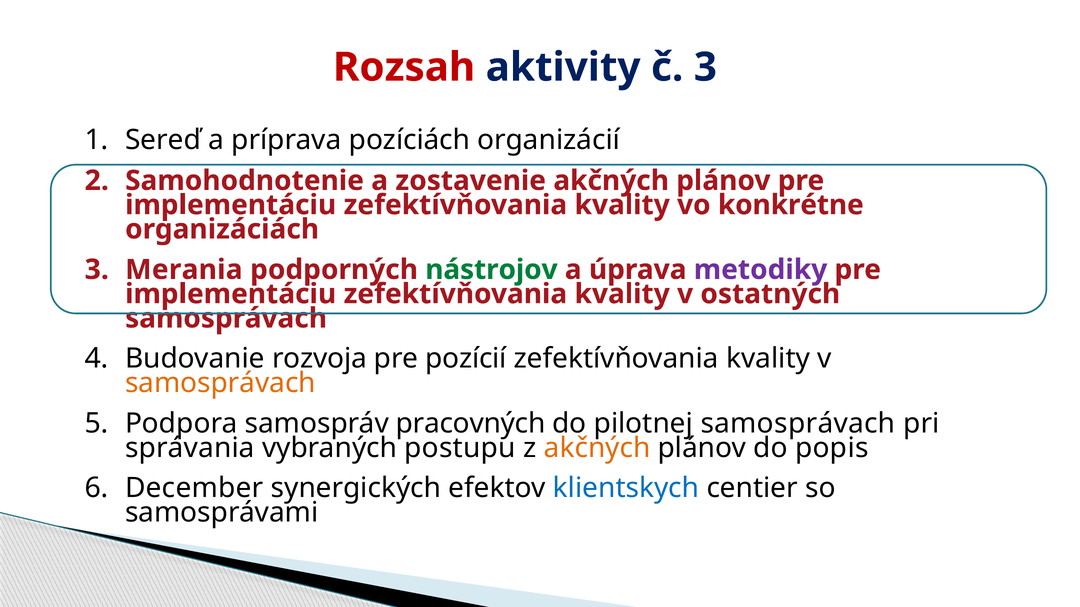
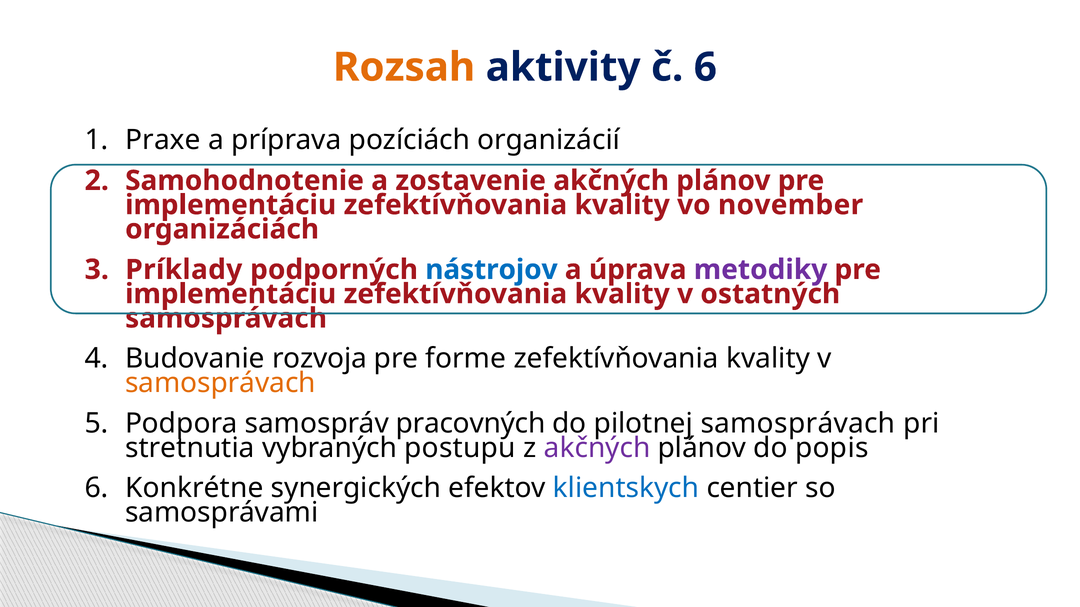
Rozsah colour: red -> orange (404, 67)
č 3: 3 -> 6 (705, 67)
Sereď: Sereď -> Praxe (163, 140)
konkrétne: konkrétne -> november (791, 205)
Merania: Merania -> Príklady (184, 270)
nástrojov colour: green -> blue (491, 270)
pozícií: pozícií -> forme (466, 359)
správania: správania -> stretnutia (190, 448)
akčných colour: orange -> purple (597, 448)
December: December -> Konkrétne (194, 489)
